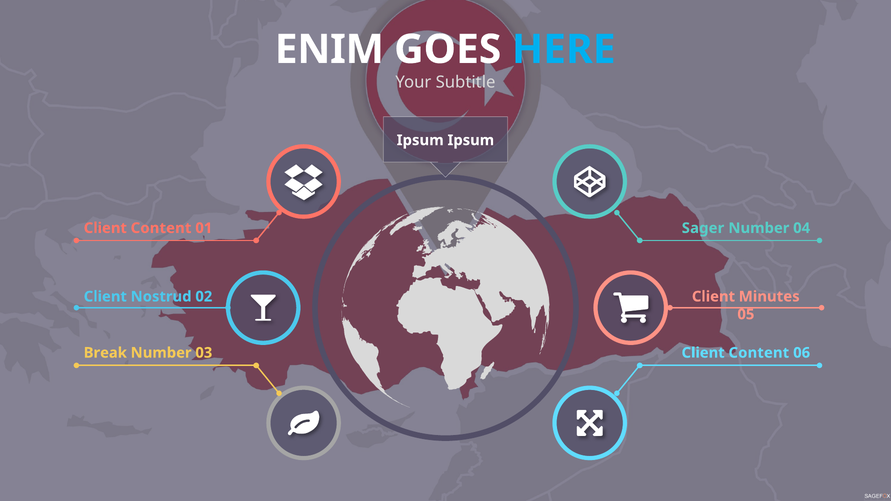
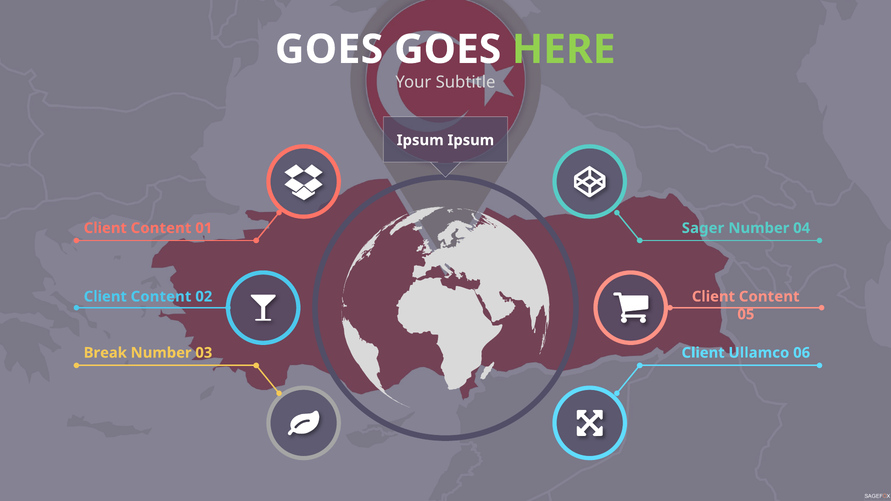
ENIM: ENIM -> GOES (329, 49)
HERE colour: light blue -> light green (564, 49)
Minutes: Minutes -> Content (769, 297)
Nostrud: Nostrud -> Content (161, 297)
Content: Content -> Ullamco (759, 353)
